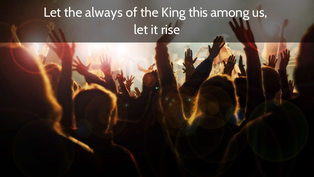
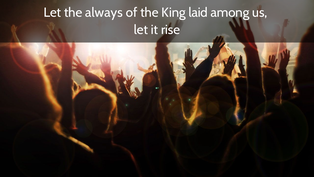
this: this -> laid (198, 12)
